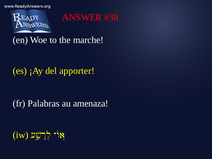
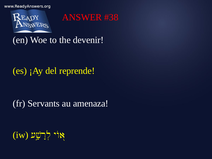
marche: marche -> devenir (88, 40)
apporter: apporter -> reprende (77, 71)
Palabras: Palabras -> Servants (44, 103)
